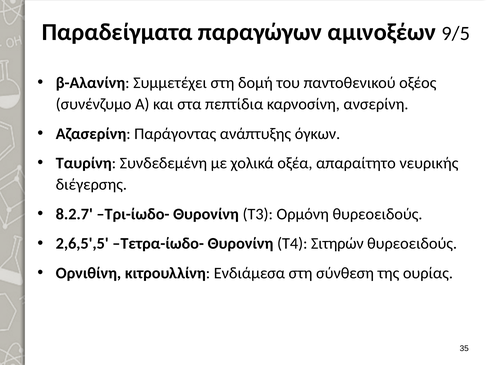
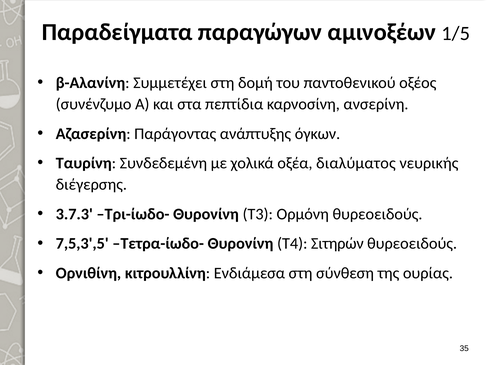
9/5: 9/5 -> 1/5 (456, 33)
απαραίτητο: απαραίτητο -> διαλύματος (356, 163)
8.2.7: 8.2.7 -> 3.7.3 (74, 214)
2,6,5',5: 2,6,5',5 -> 7,5,3',5 (82, 244)
